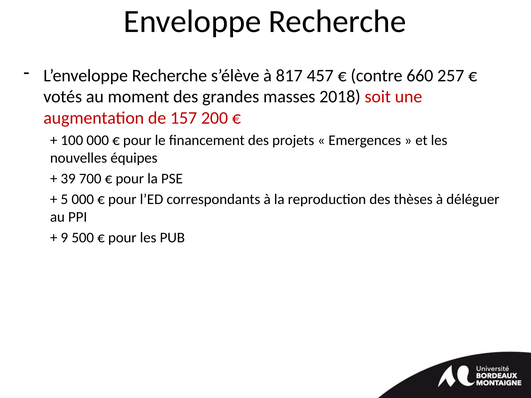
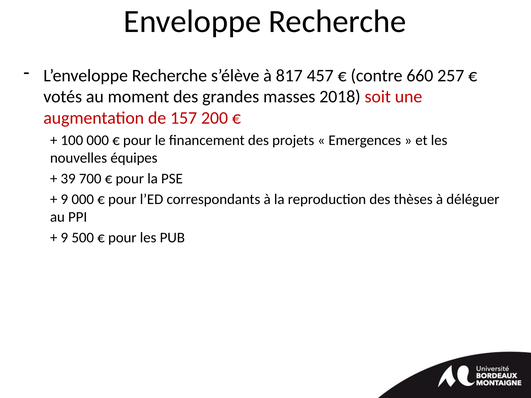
5: 5 -> 9 (64, 199)
